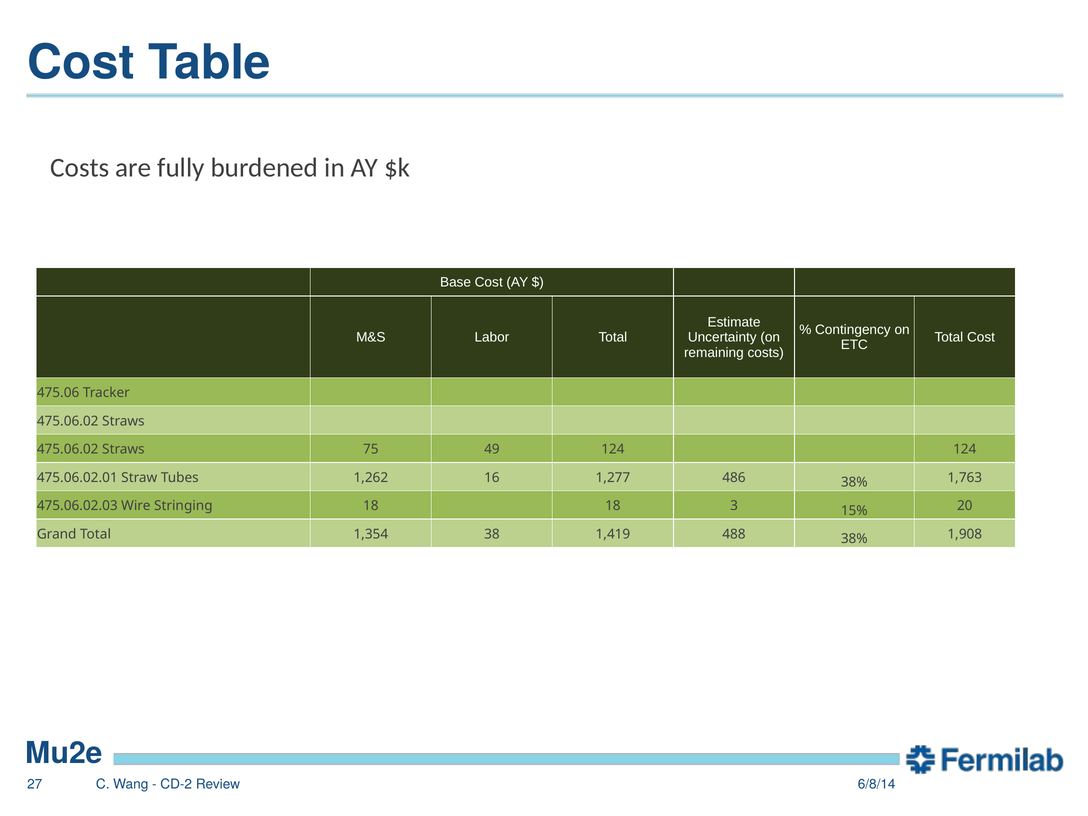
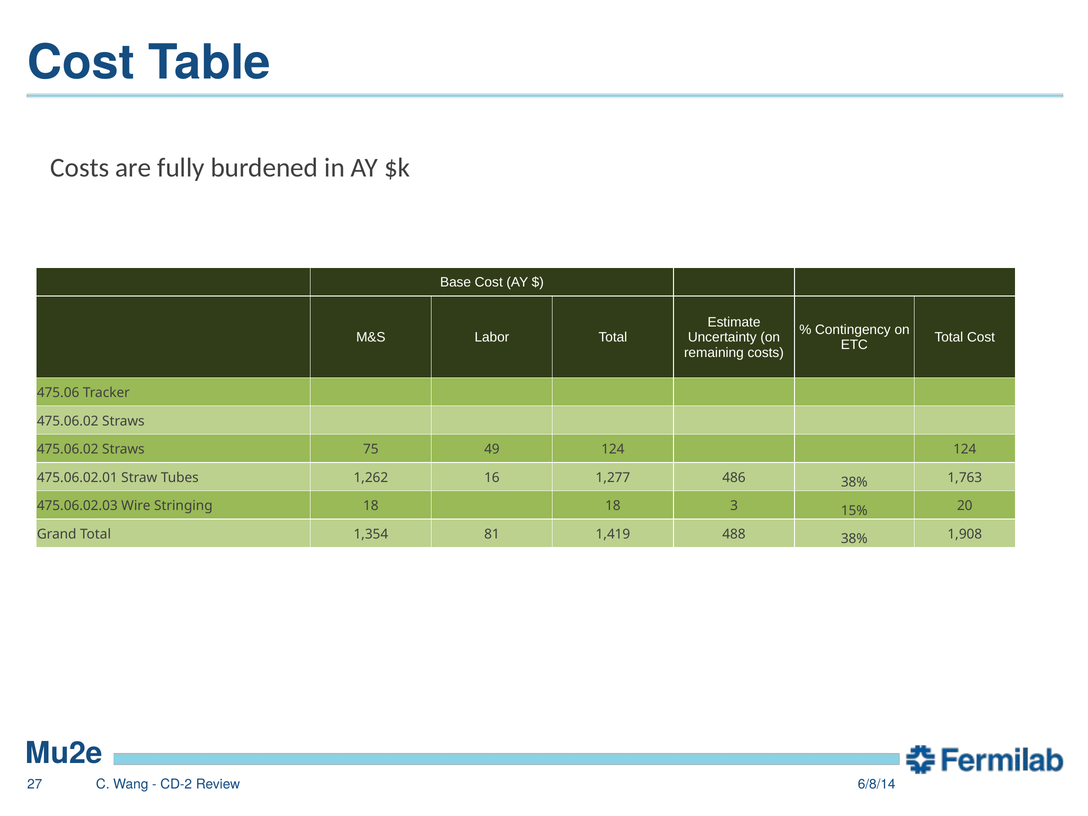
38: 38 -> 81 (492, 534)
